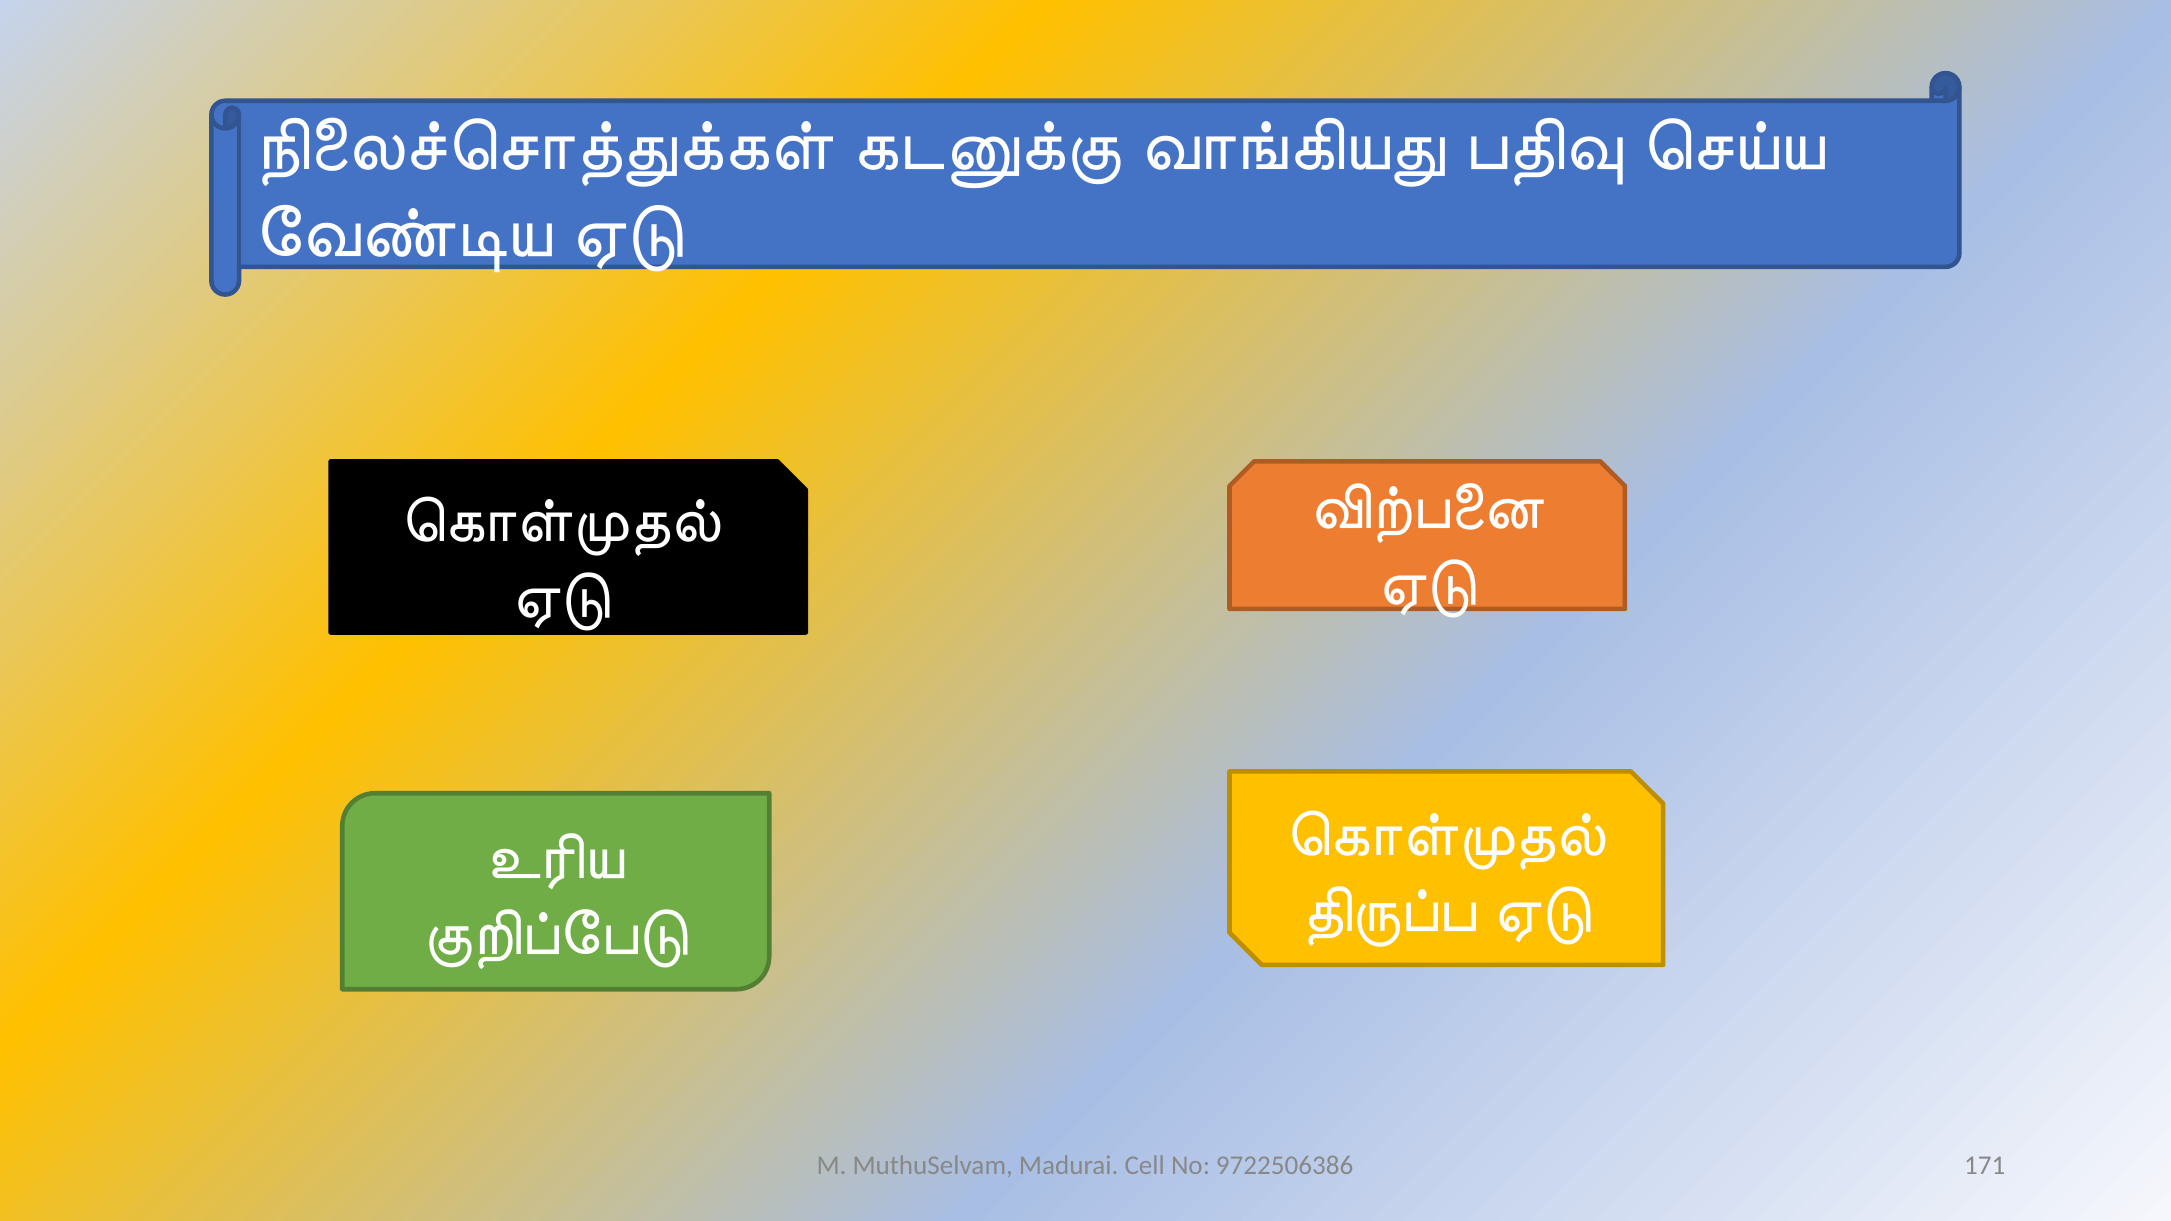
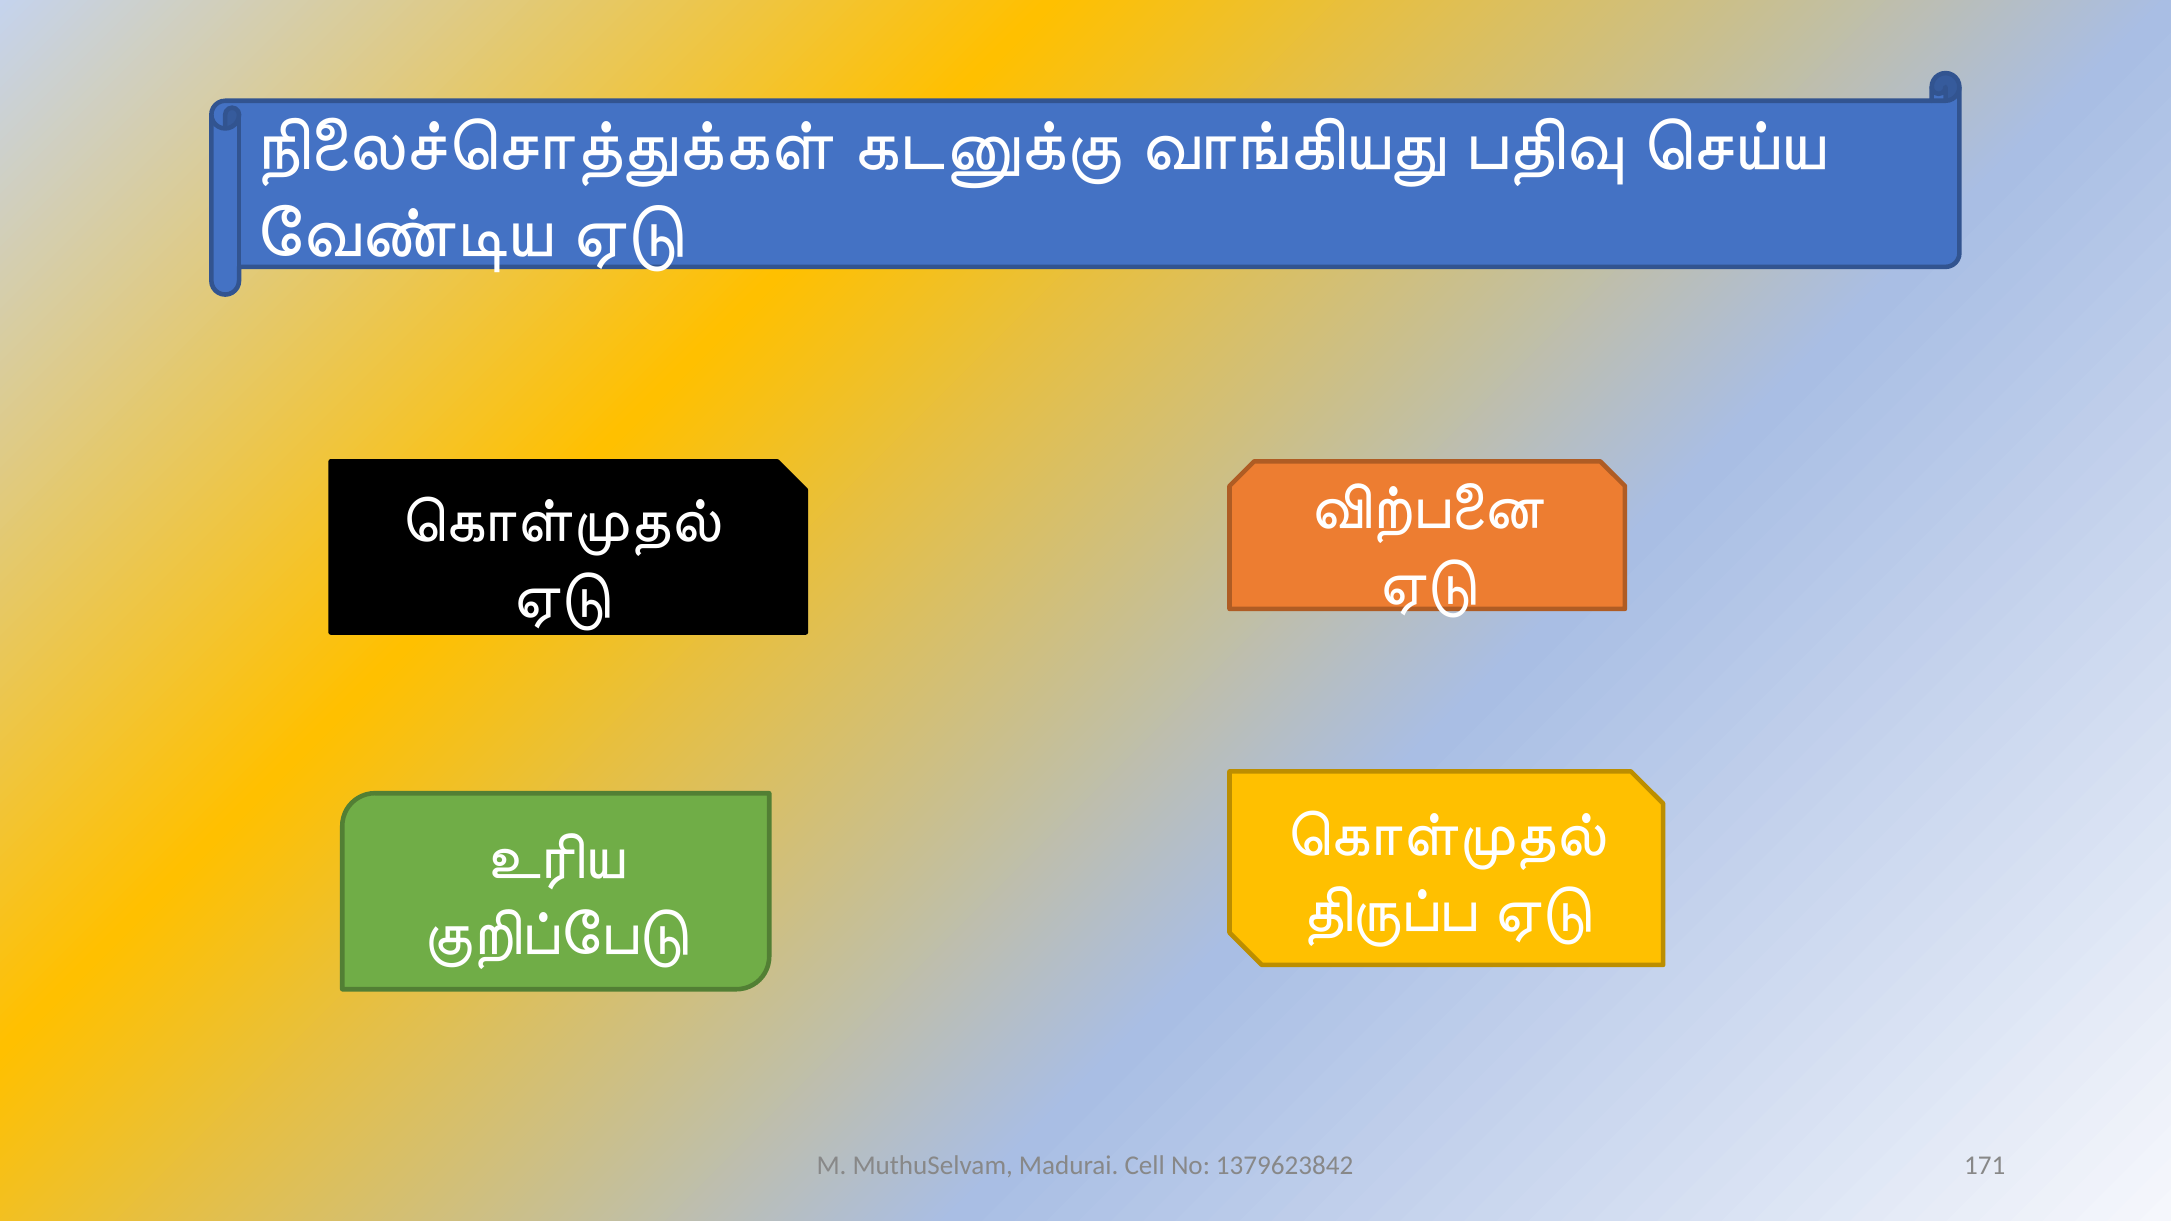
9722506386: 9722506386 -> 1379623842 (1285, 1166)
